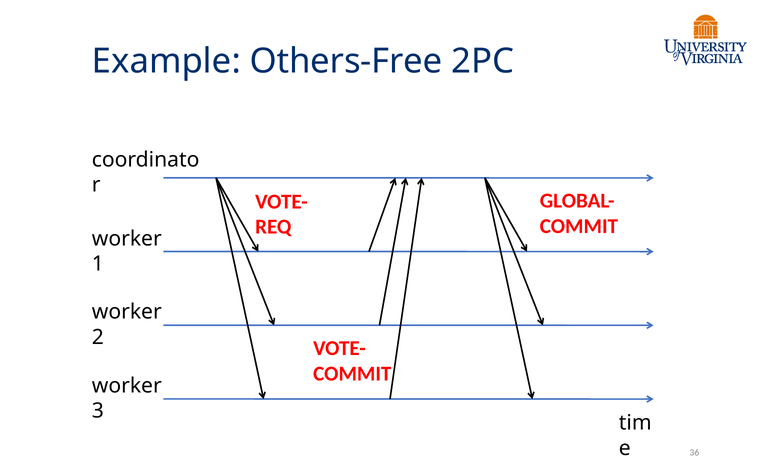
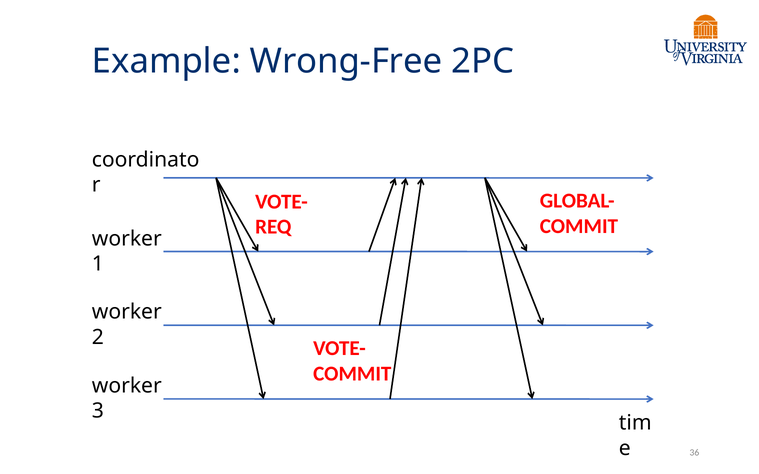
Others-Free: Others-Free -> Wrong-Free (346, 61)
